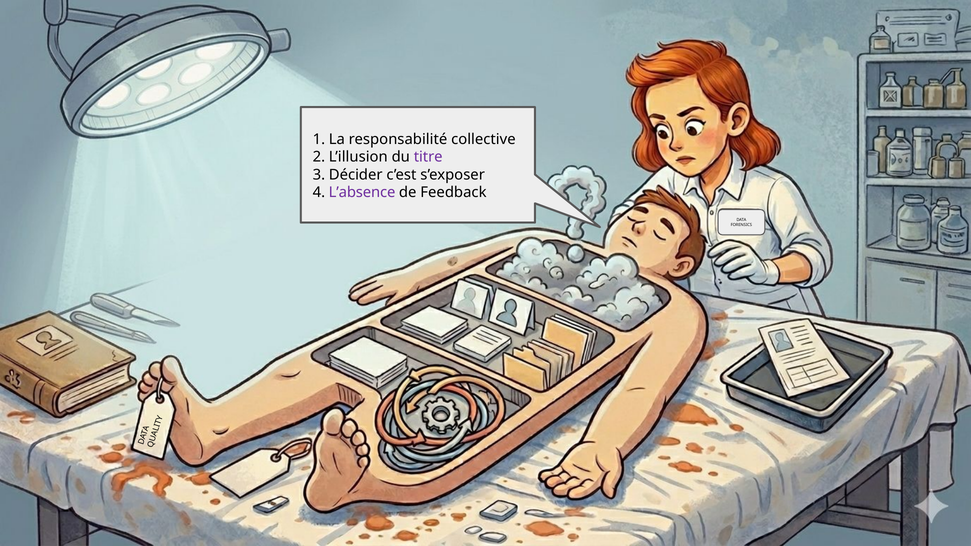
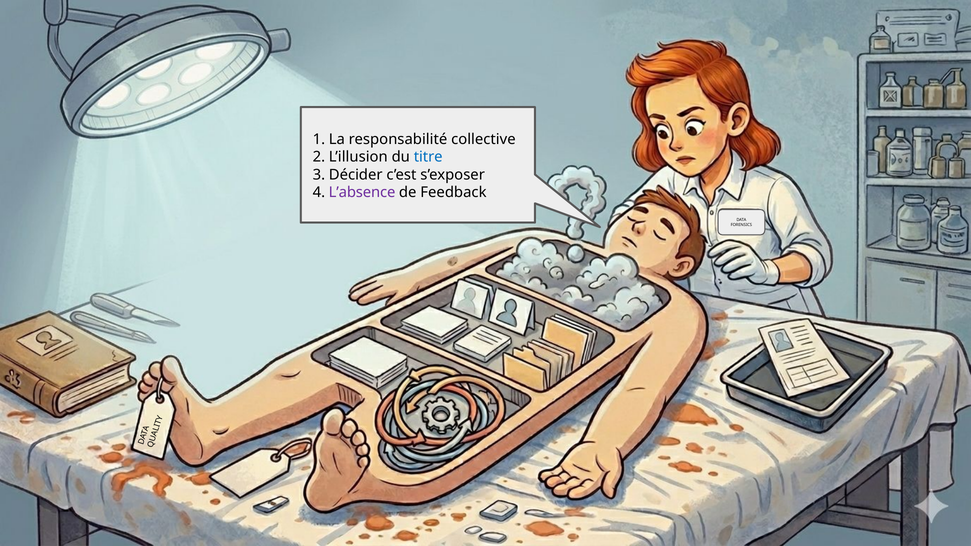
titre colour: purple -> blue (428, 157)
